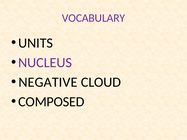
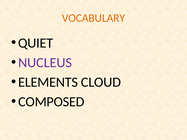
VOCABULARY colour: purple -> orange (93, 18)
UNITS: UNITS -> QUIET (36, 43)
NEGATIVE: NEGATIVE -> ELEMENTS (48, 82)
